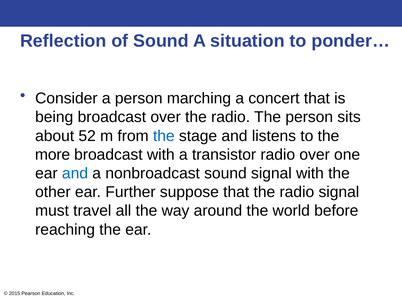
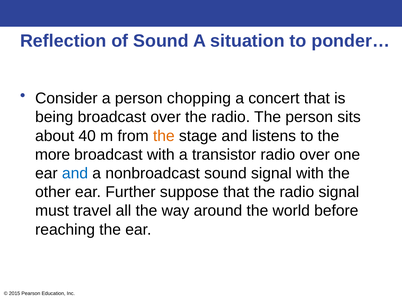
marching: marching -> chopping (199, 99)
52: 52 -> 40 (87, 136)
the colour: blue -> orange (164, 136)
